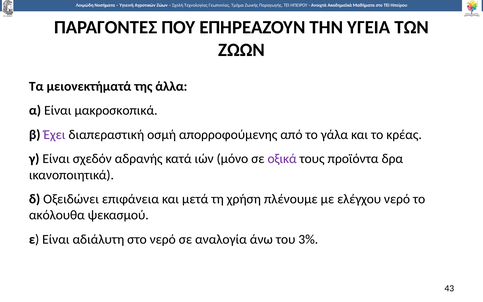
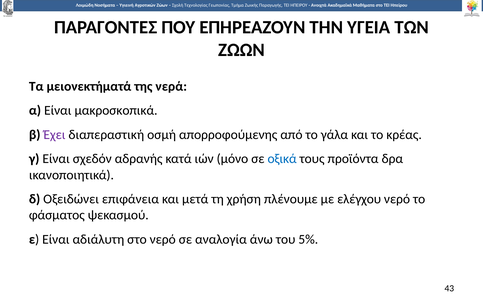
άλλα: άλλα -> νερά (171, 86)
οξικά colour: purple -> blue (282, 159)
ακόλουθα: ακόλουθα -> φάσματος (57, 215)
3%: 3% -> 5% (308, 239)
